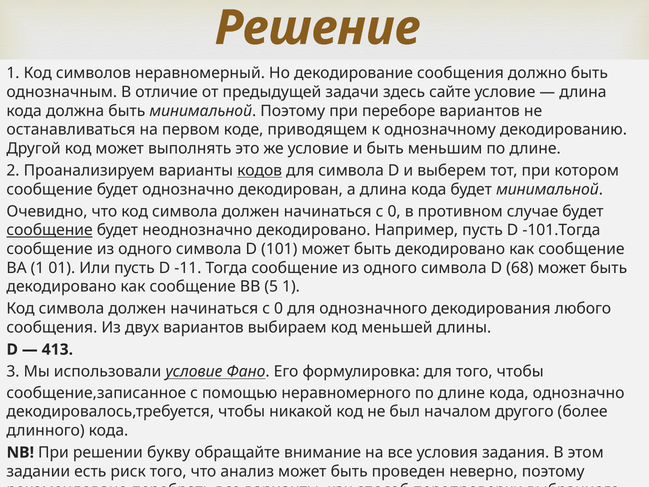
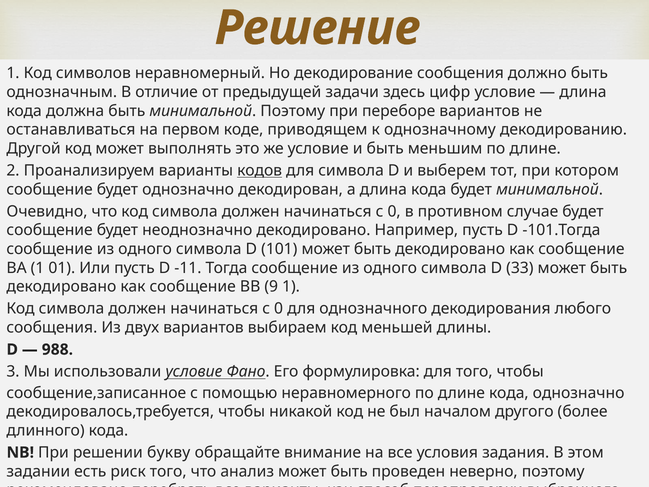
сайте: сайте -> цифр (450, 92)
сообщение underline: present -> none (50, 230)
68: 68 -> 33 (520, 268)
5: 5 -> 9 (271, 287)
413: 413 -> 988 (57, 349)
